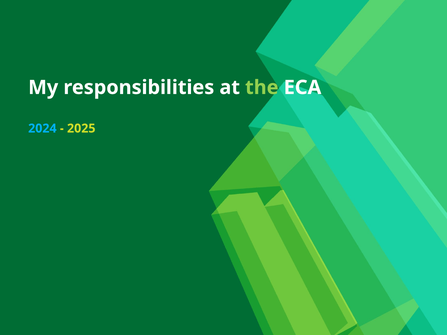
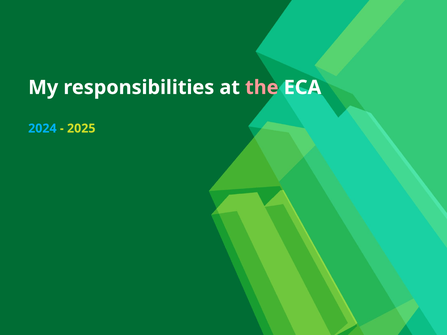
the colour: light green -> pink (262, 88)
